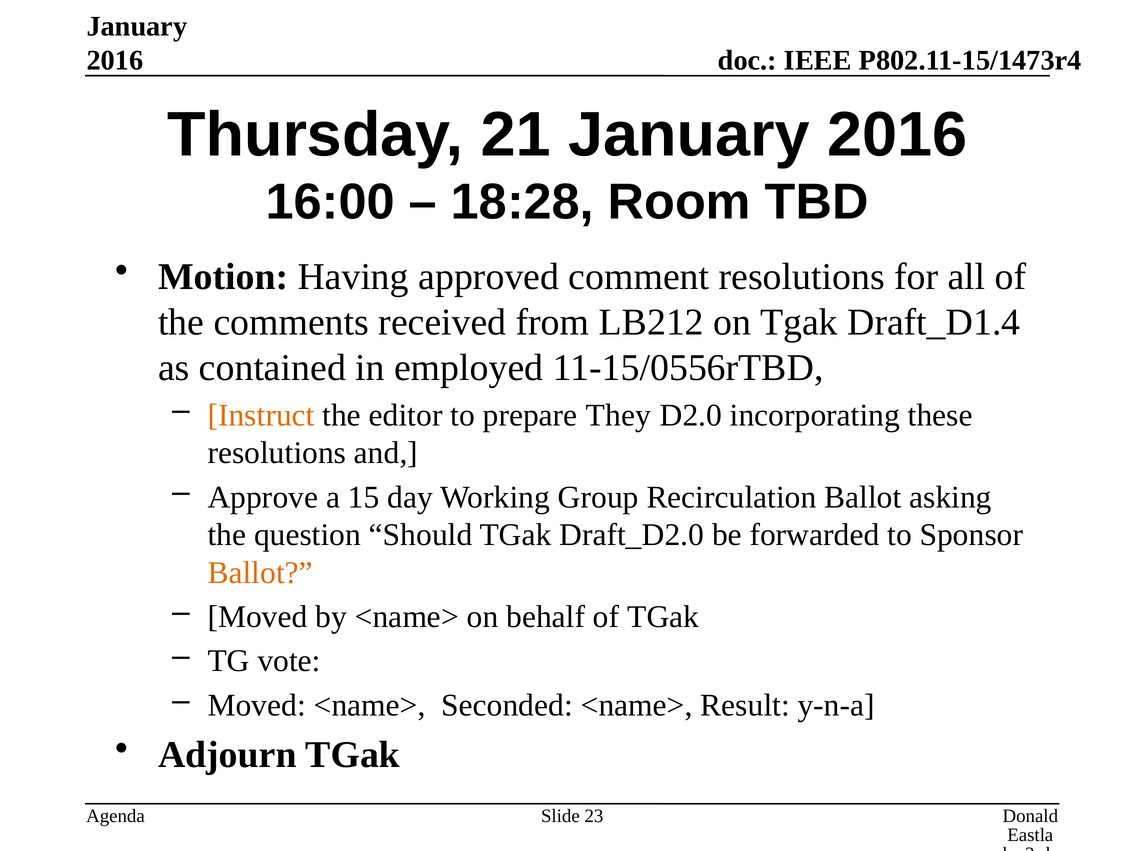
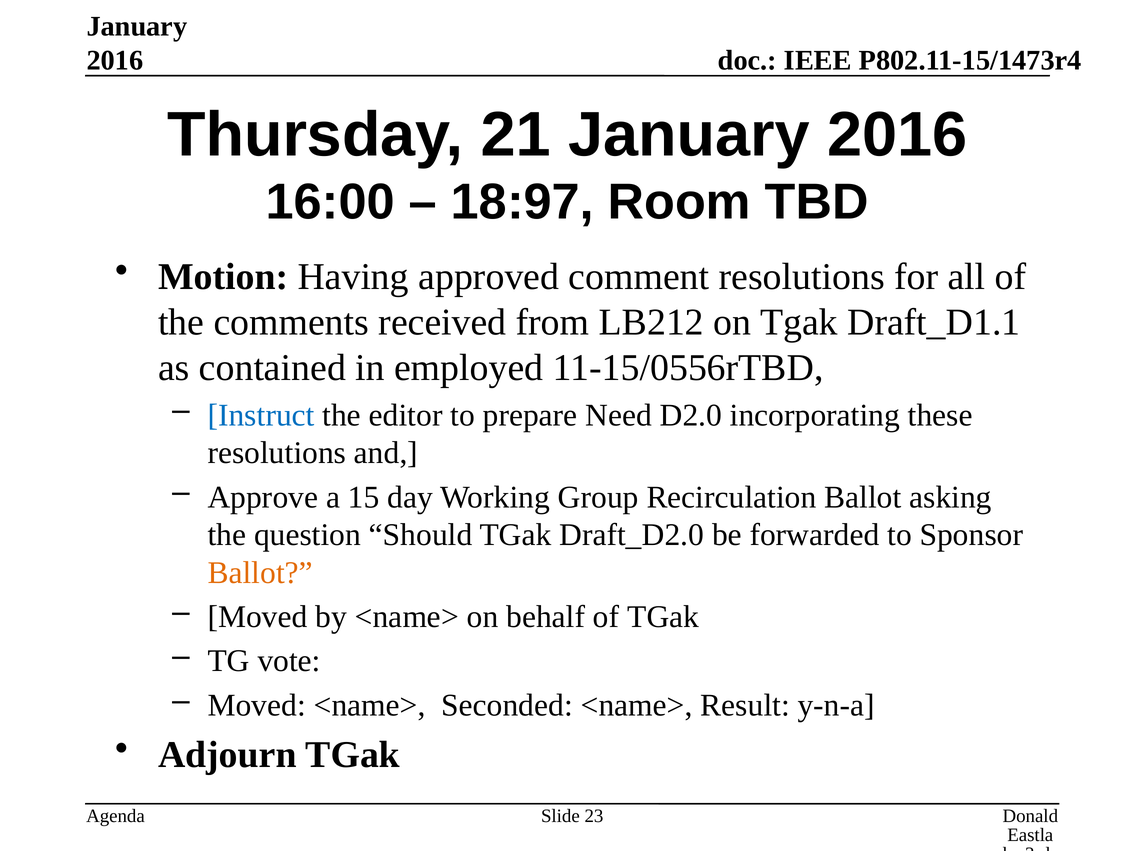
18:28: 18:28 -> 18:97 (522, 202)
Draft_D1.4: Draft_D1.4 -> Draft_D1.1 (934, 322)
Instruct colour: orange -> blue (261, 415)
They: They -> Need (619, 415)
